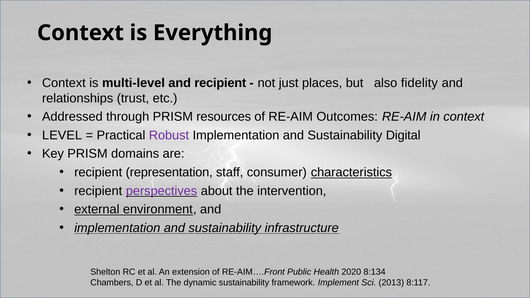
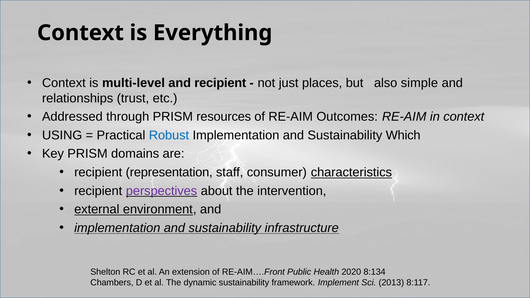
fidelity: fidelity -> simple (419, 83)
LEVEL: LEVEL -> USING (62, 135)
Robust colour: purple -> blue (169, 135)
Digital: Digital -> Which (403, 135)
